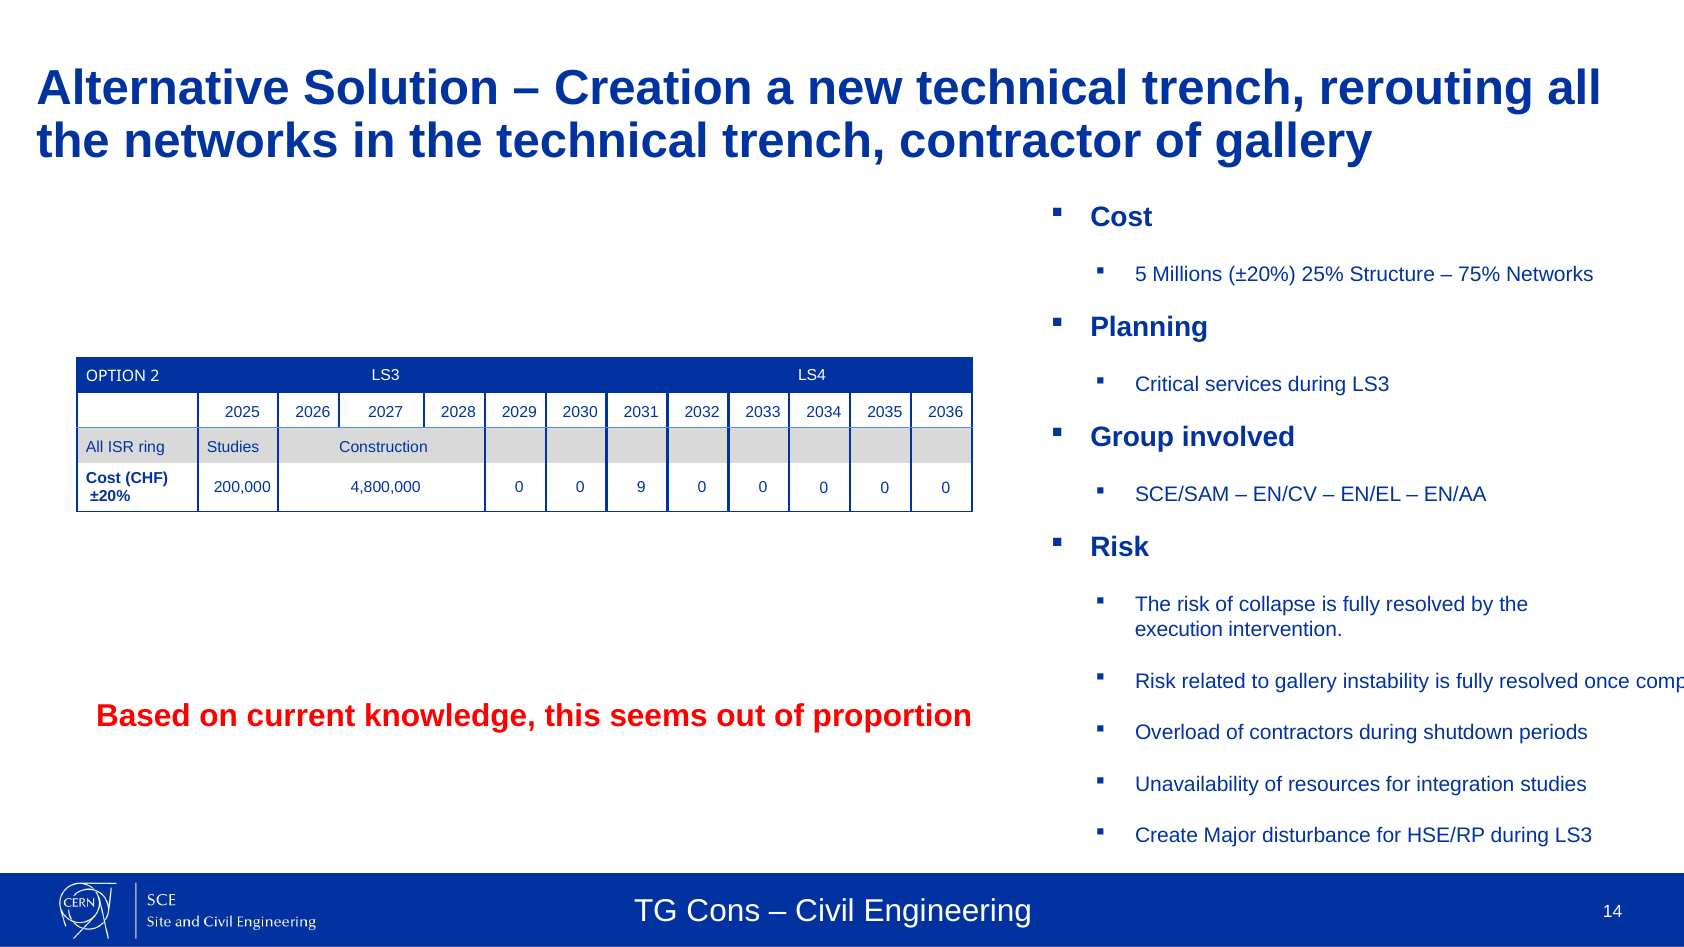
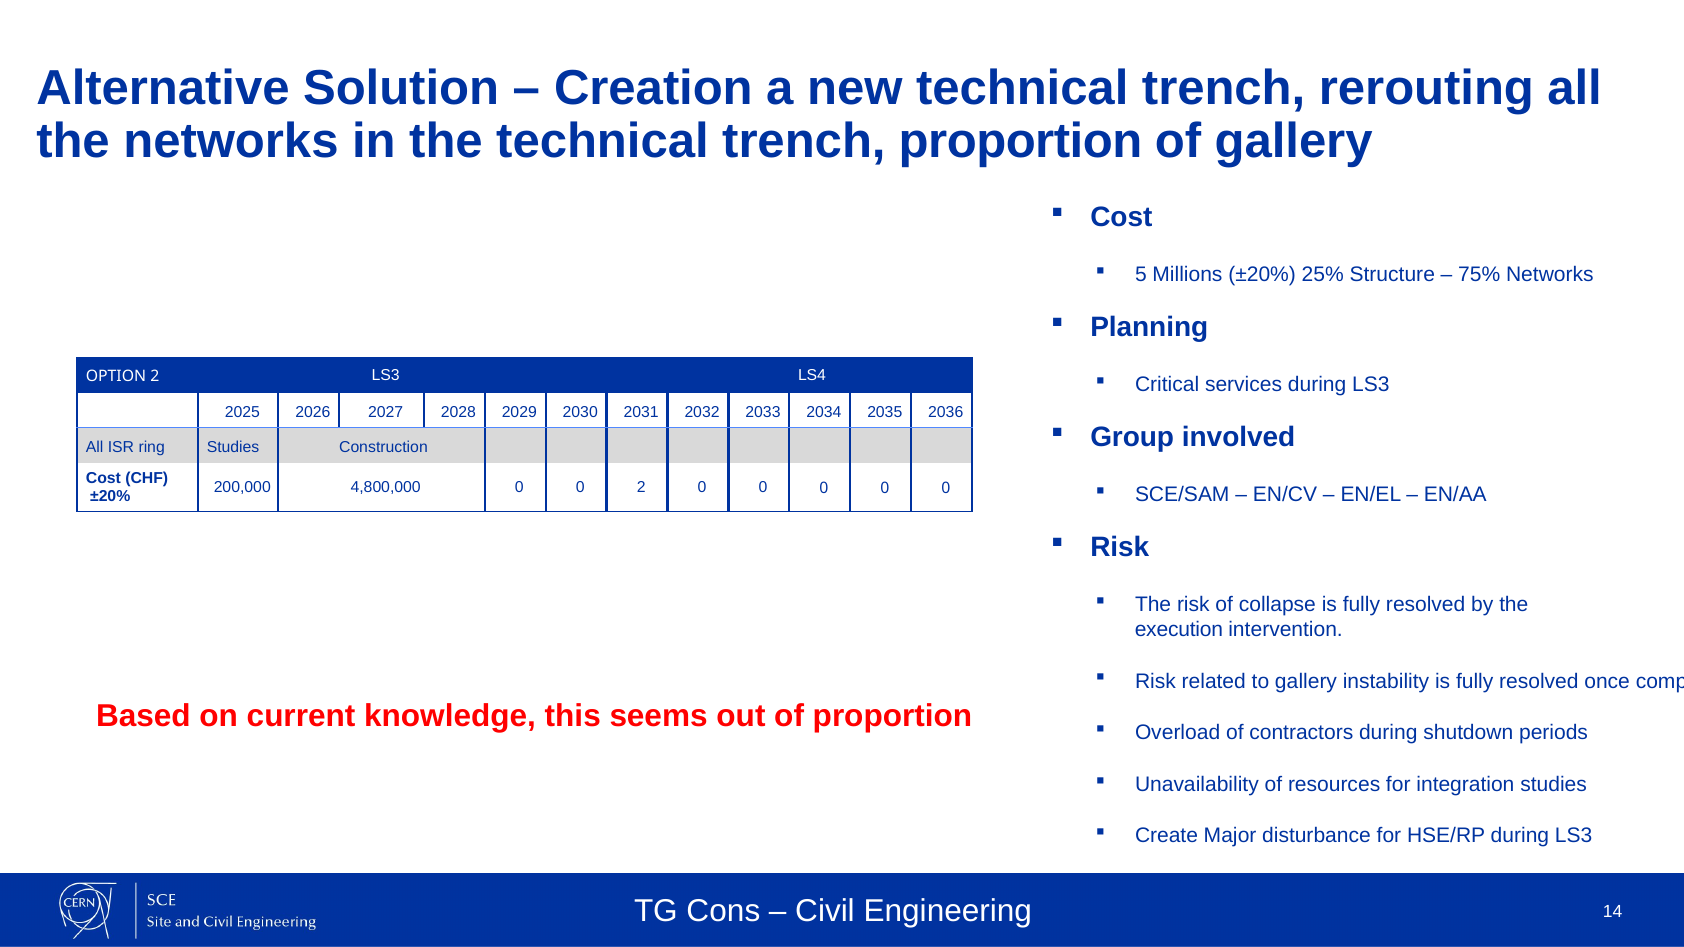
trench contractor: contractor -> proportion (1021, 141)
0 9: 9 -> 2 (641, 487)
